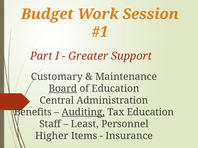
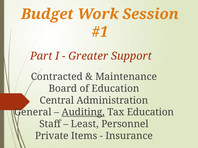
Customary: Customary -> Contracted (57, 77)
Board underline: present -> none (63, 89)
Benefits: Benefits -> General (33, 113)
Higher: Higher -> Private (52, 136)
